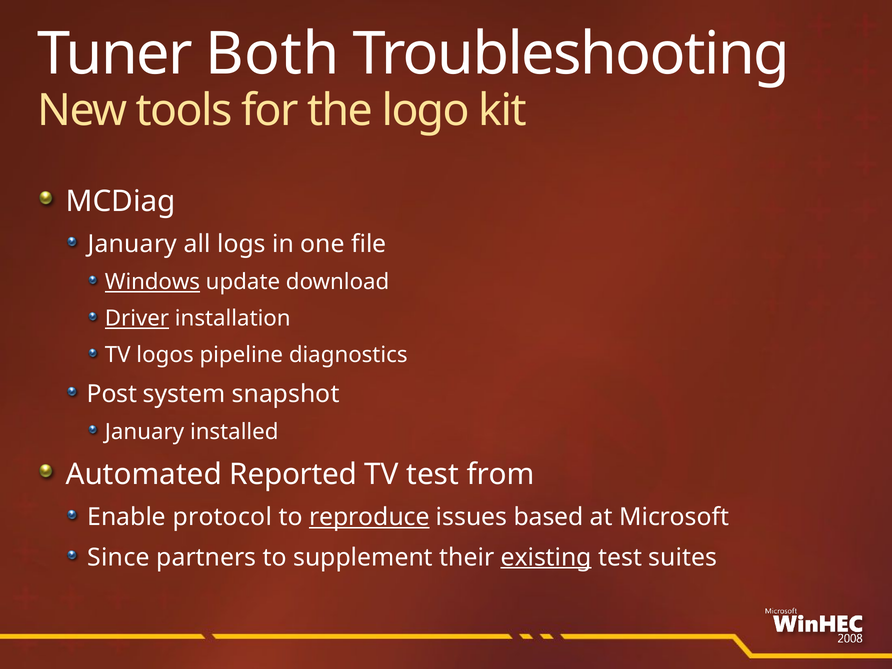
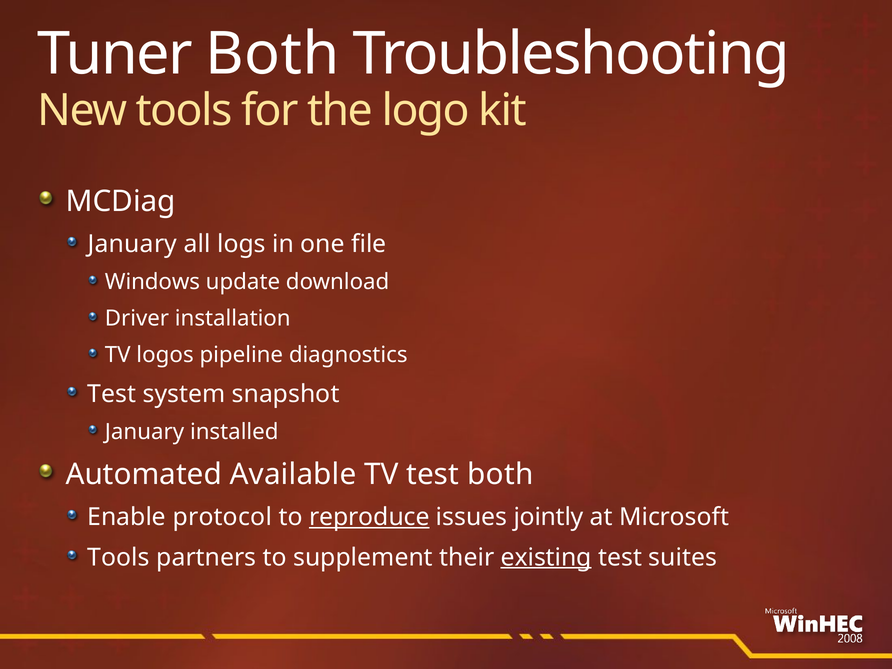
Windows underline: present -> none (152, 282)
Driver underline: present -> none (137, 319)
Post: Post -> Test (112, 394)
Reported: Reported -> Available (293, 474)
test from: from -> both (500, 474)
based: based -> jointly (549, 517)
Since: Since -> Tools (119, 557)
